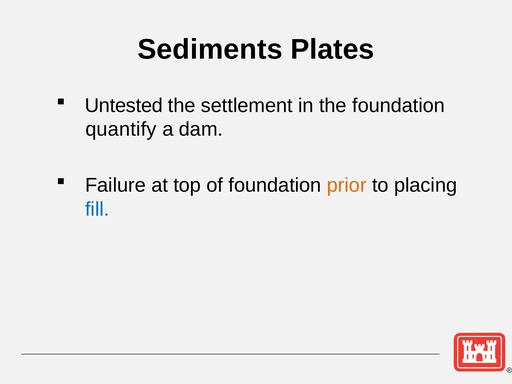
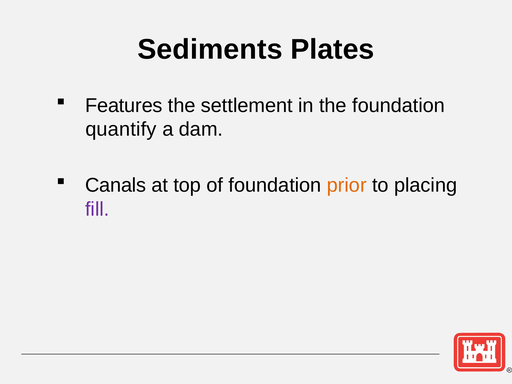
Untested: Untested -> Features (124, 106)
Failure: Failure -> Canals (116, 185)
fill colour: blue -> purple (97, 209)
